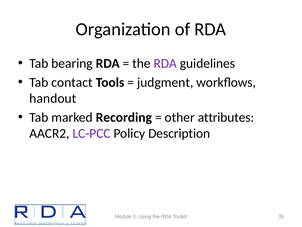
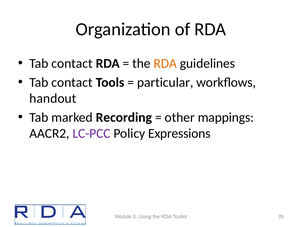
bearing: bearing -> contact (72, 63)
RDA colour: purple -> orange (165, 63)
judgment: judgment -> particular (165, 82)
attributes: attributes -> mappings (226, 117)
Description: Description -> Expressions (179, 133)
